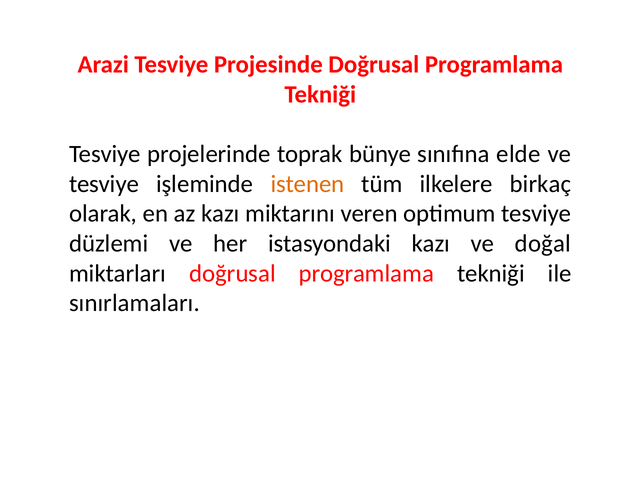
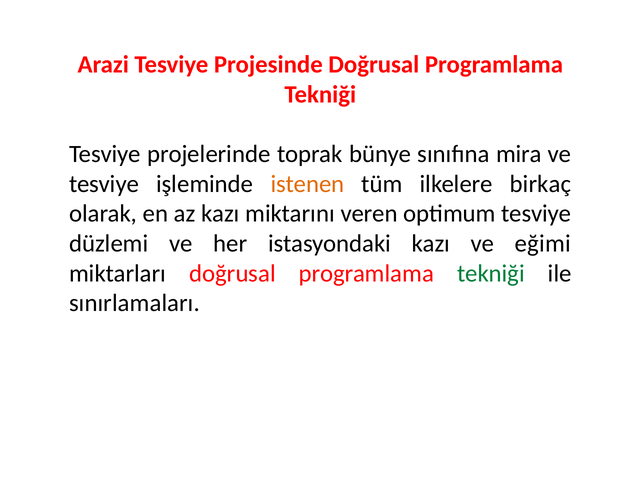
elde: elde -> mira (519, 154)
doğal: doğal -> eğimi (543, 243)
tekniği colour: black -> green (491, 273)
